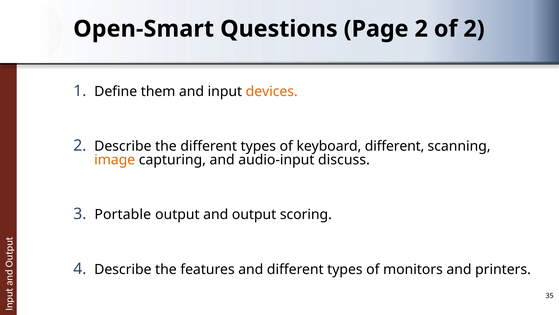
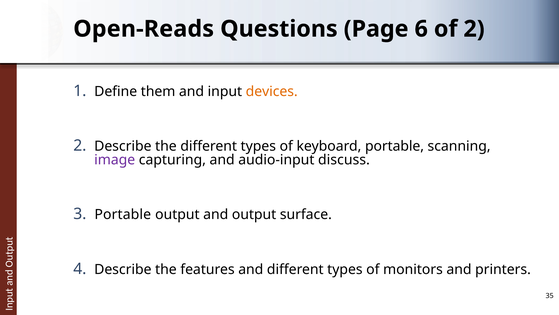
Open-Smart: Open-Smart -> Open-Reads (144, 29)
Page 2: 2 -> 6 (421, 29)
keyboard different: different -> portable (395, 146)
image colour: orange -> purple (115, 159)
scoring: scoring -> surface (306, 214)
